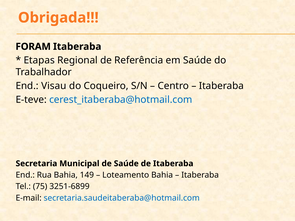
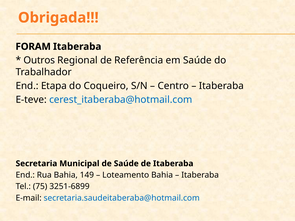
Etapas: Etapas -> Outros (39, 60)
Visau: Visau -> Etapa (54, 86)
